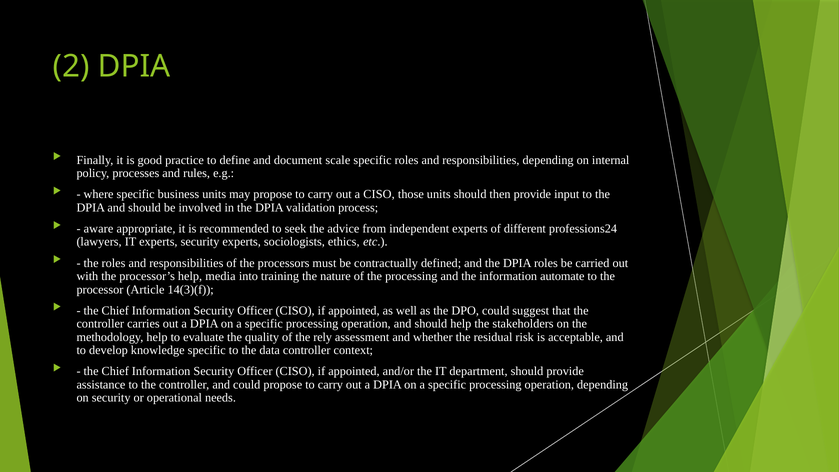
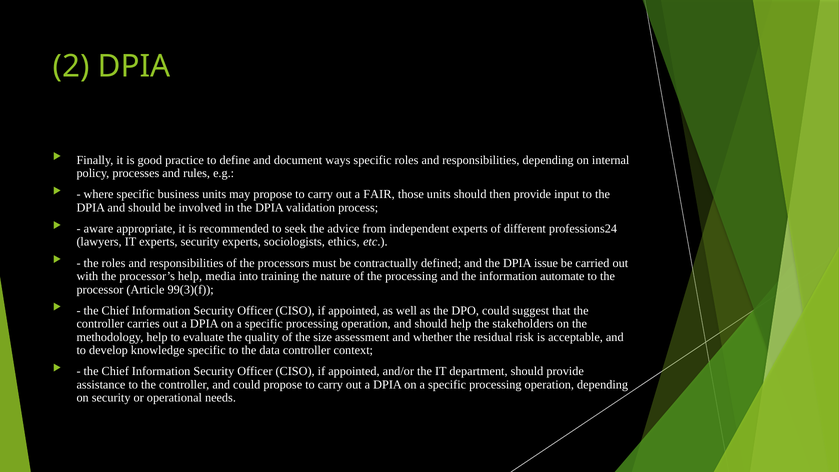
scale: scale -> ways (338, 160)
a CISO: CISO -> FAIR (379, 194)
DPIA roles: roles -> issue (546, 263)
14(3)(f: 14(3)(f -> 99(3)(f (191, 289)
rely: rely -> size (323, 337)
